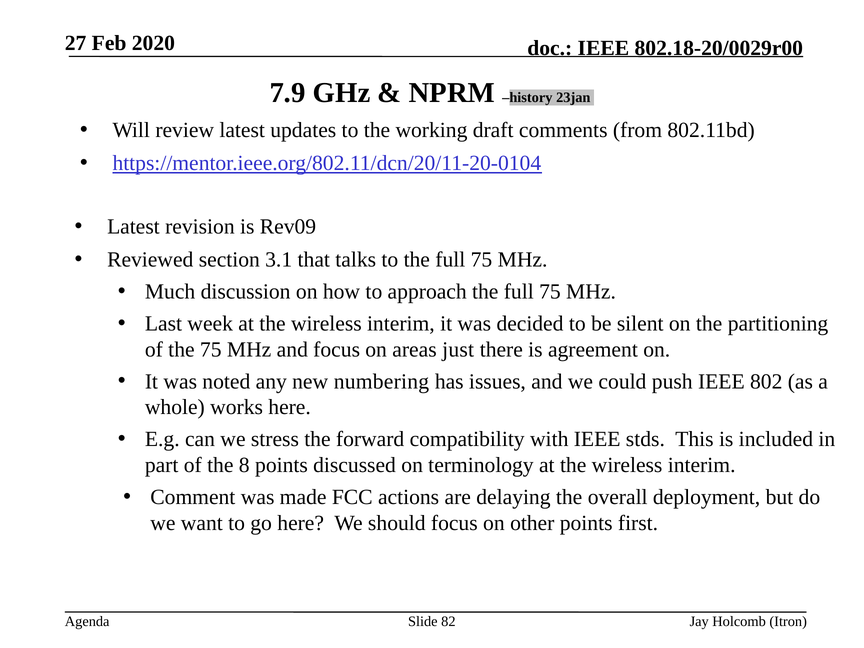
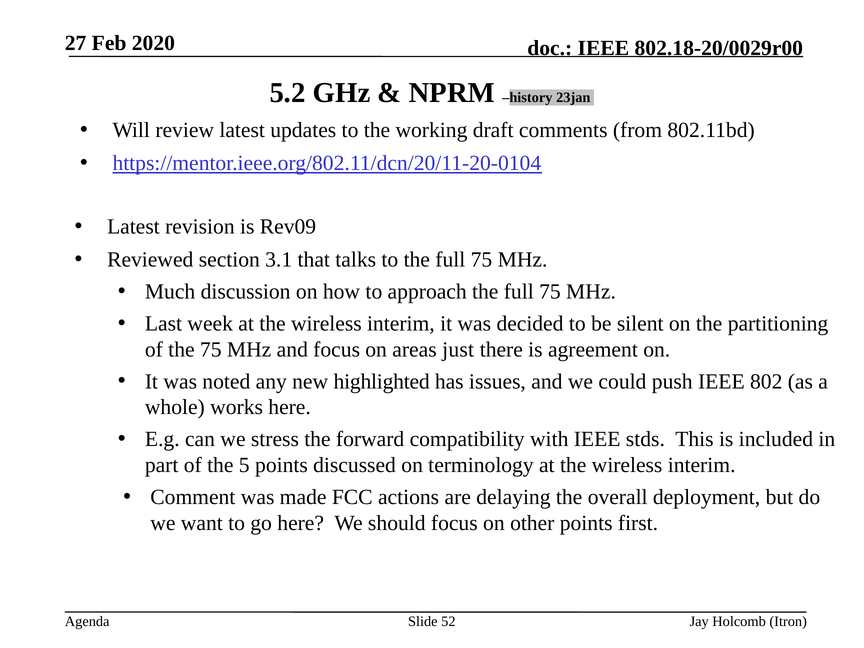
7.9: 7.9 -> 5.2 (288, 93)
numbering: numbering -> highlighted (382, 381)
8: 8 -> 5 (244, 465)
82: 82 -> 52 (448, 621)
